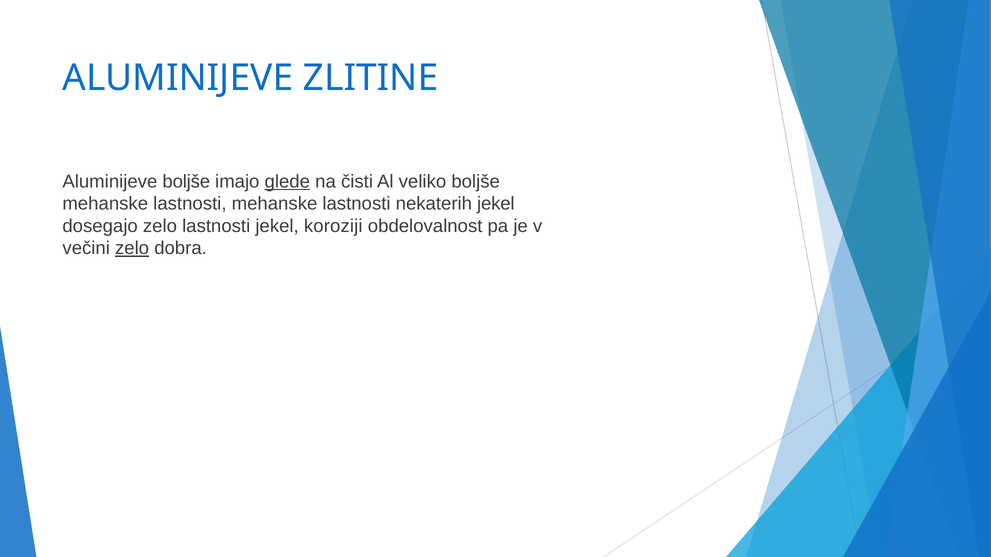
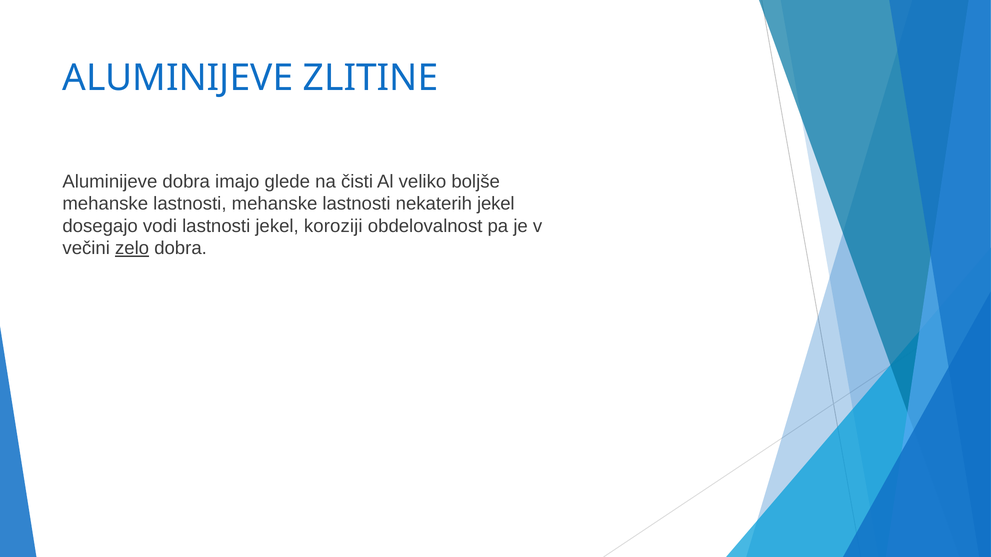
Aluminijeve boljše: boljše -> dobra (186, 182)
glede underline: present -> none (287, 182)
dosegajo zelo: zelo -> vodi (160, 226)
